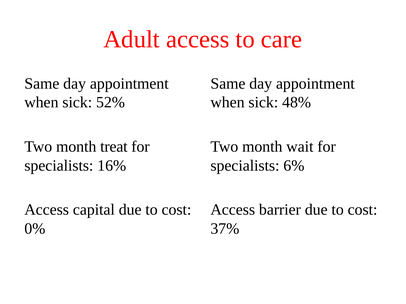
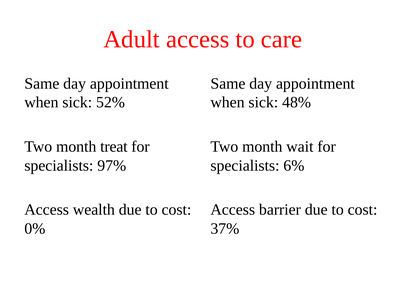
16%: 16% -> 97% (112, 166)
capital: capital -> wealth (94, 210)
